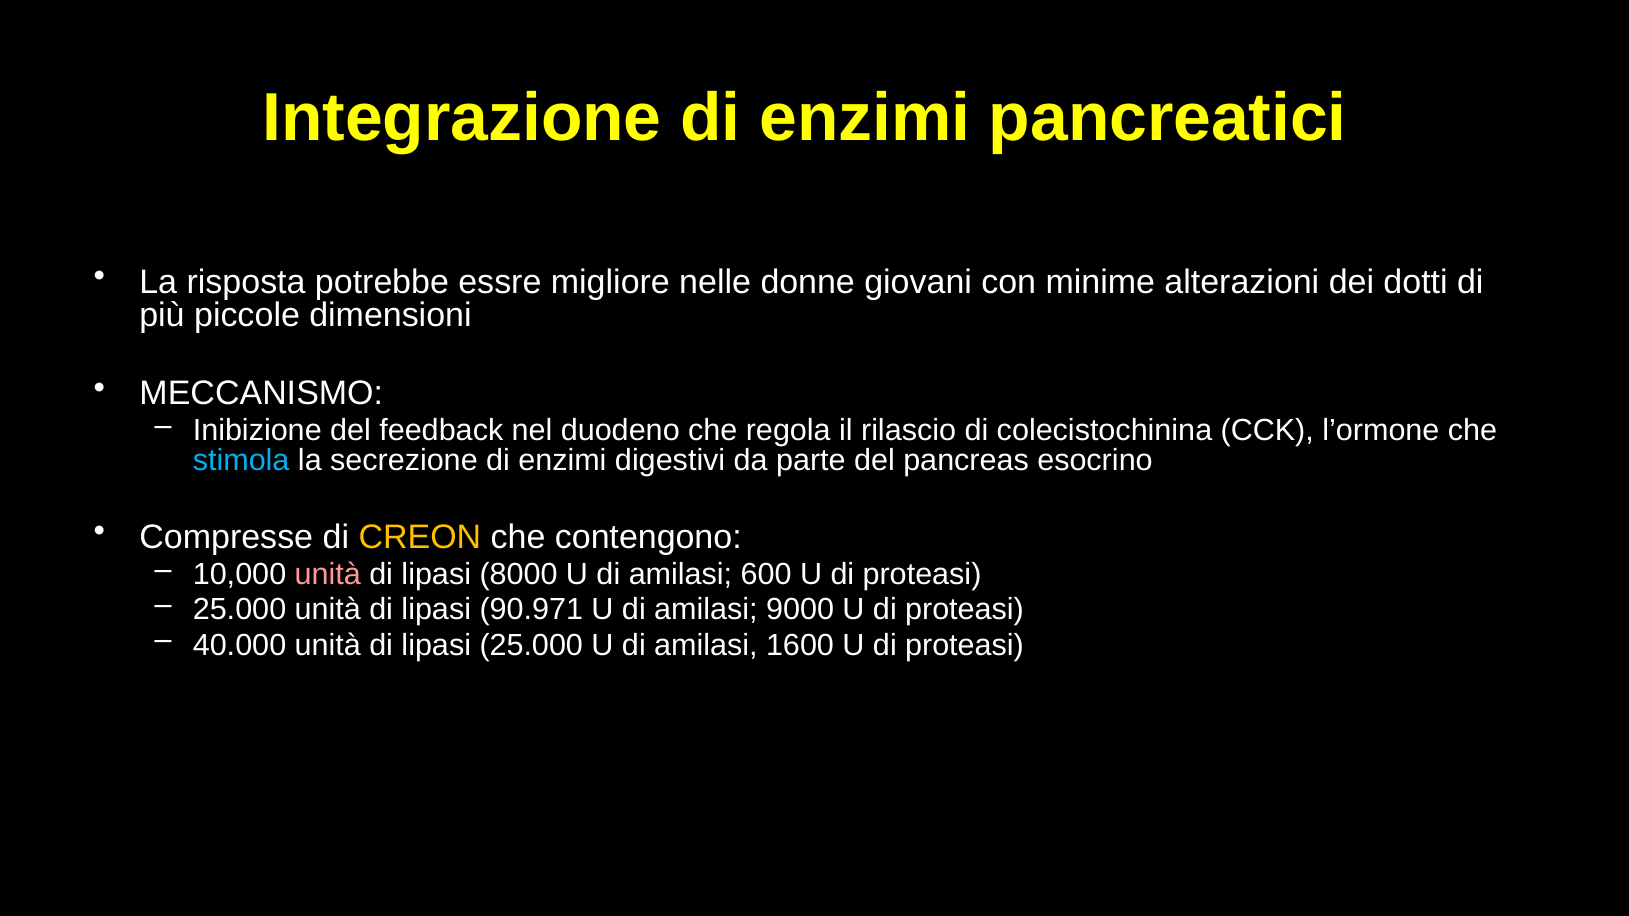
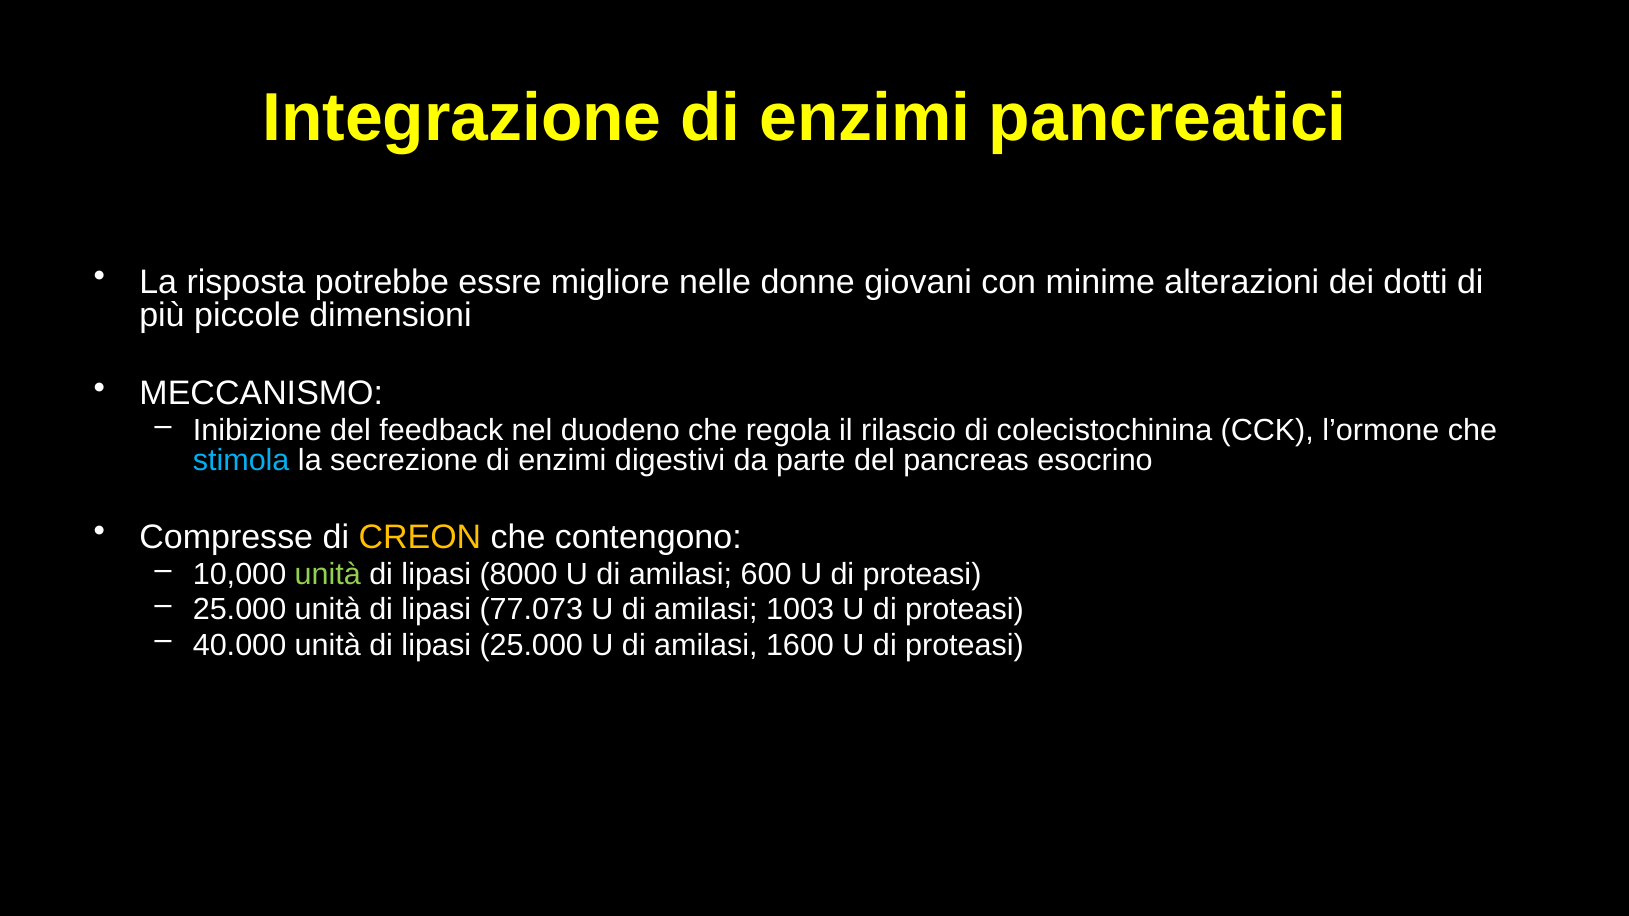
unità colour: pink -> light green (328, 574)
90.971: 90.971 -> 77.073 (531, 610)
9000: 9000 -> 1003 (800, 610)
